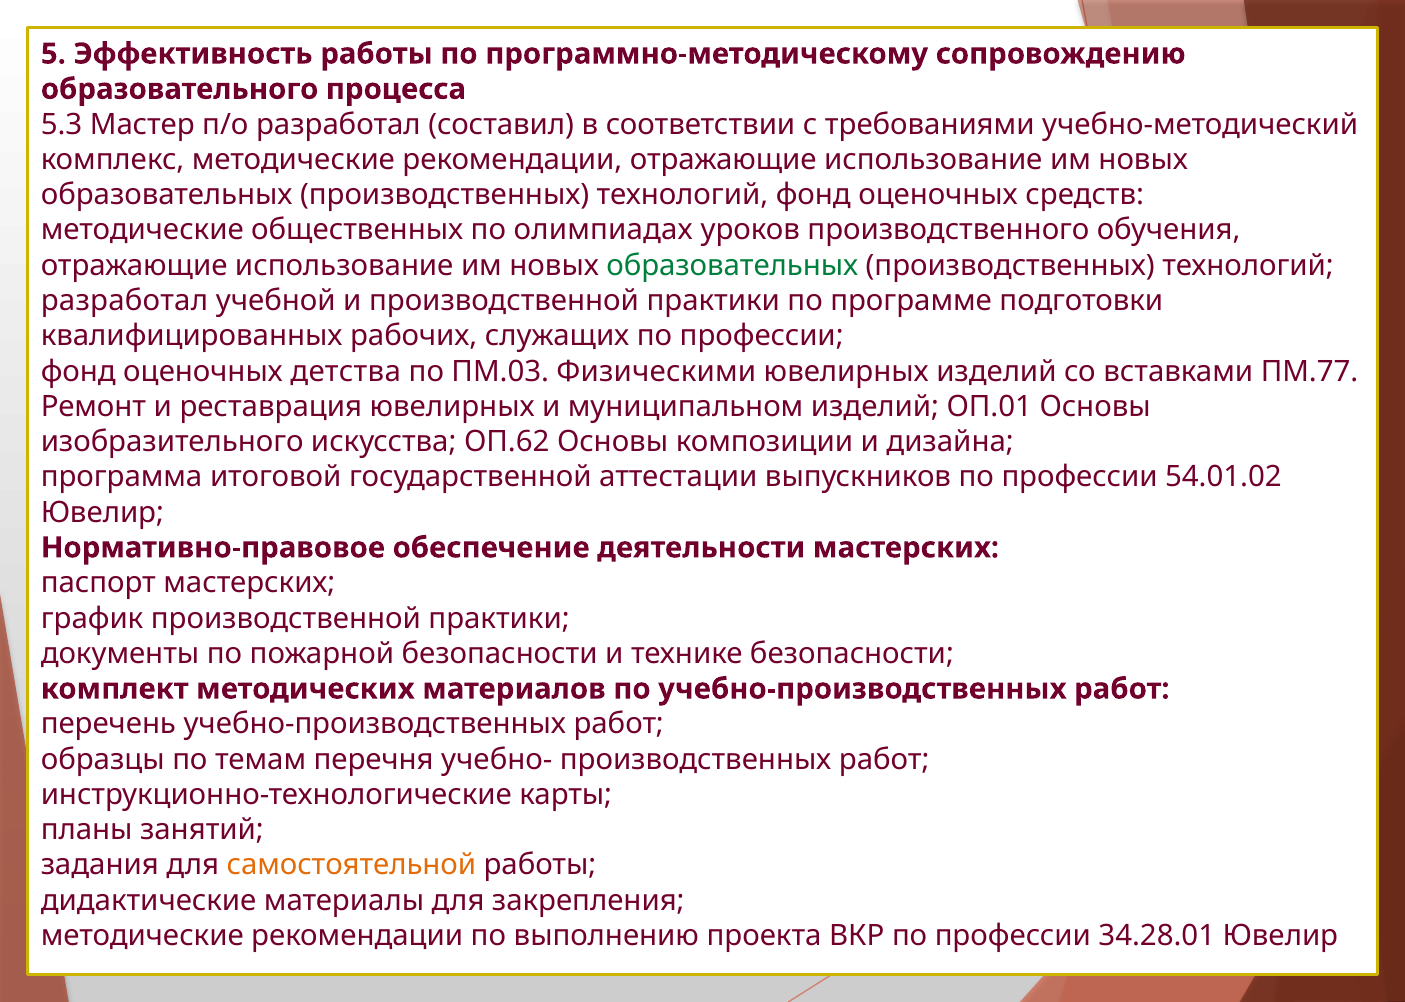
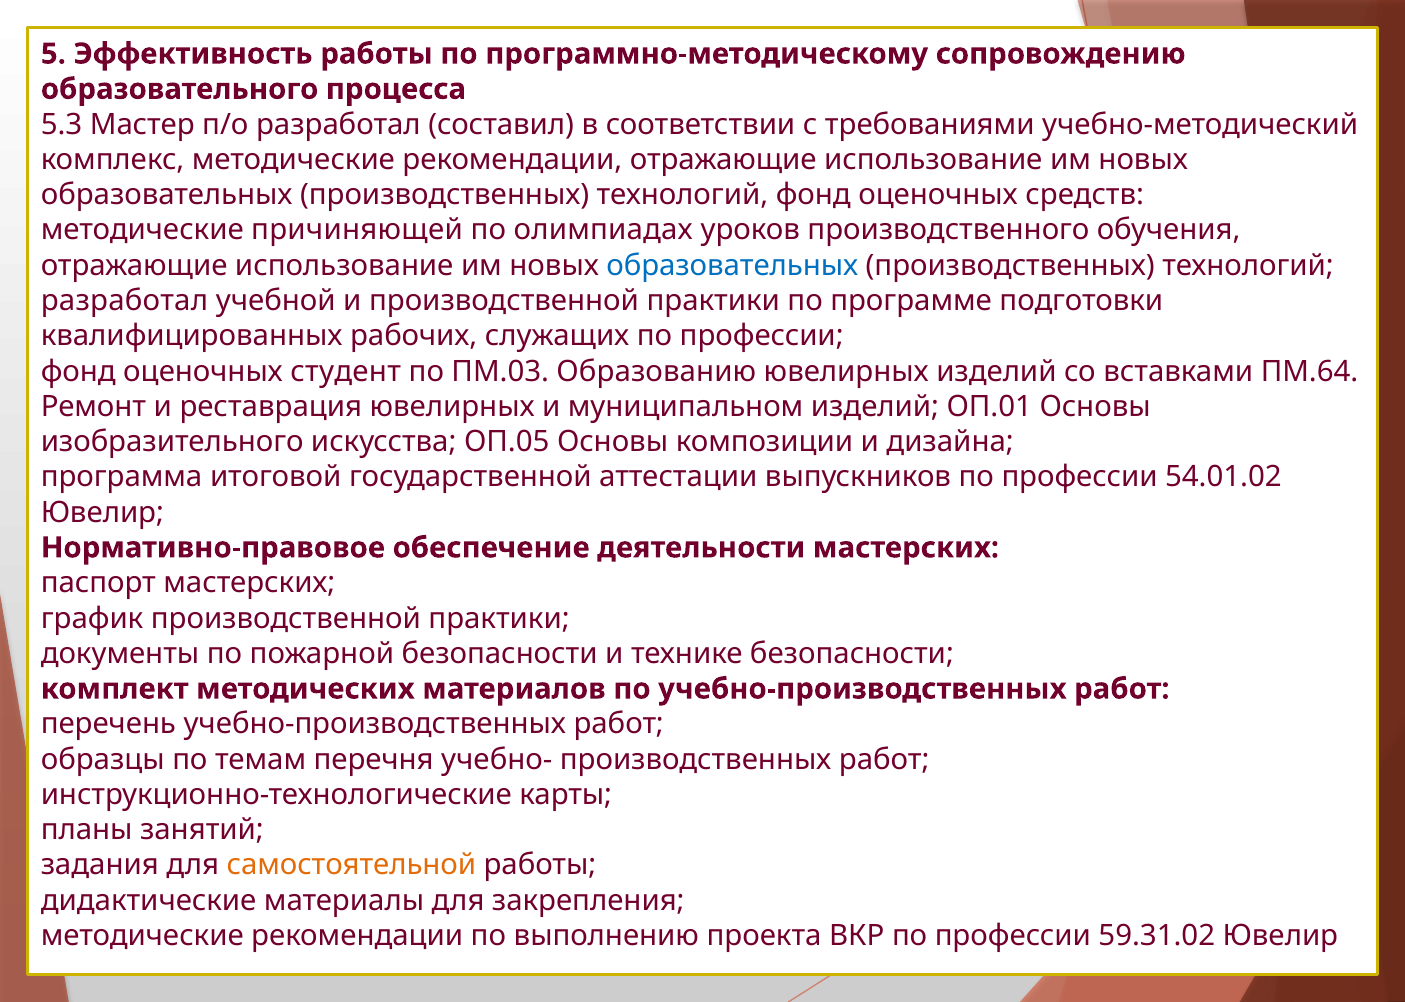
общественных: общественных -> причиняющей (357, 230)
образовательных colour: green -> blue (732, 266)
детства: детства -> студент (346, 372)
Физическими: Физическими -> Образованию (656, 372)
ПМ.77: ПМ.77 -> ПМ.64 (1310, 372)
ОП.62: ОП.62 -> ОП.05 (507, 442)
34.28.01: 34.28.01 -> 59.31.02 (1157, 936)
